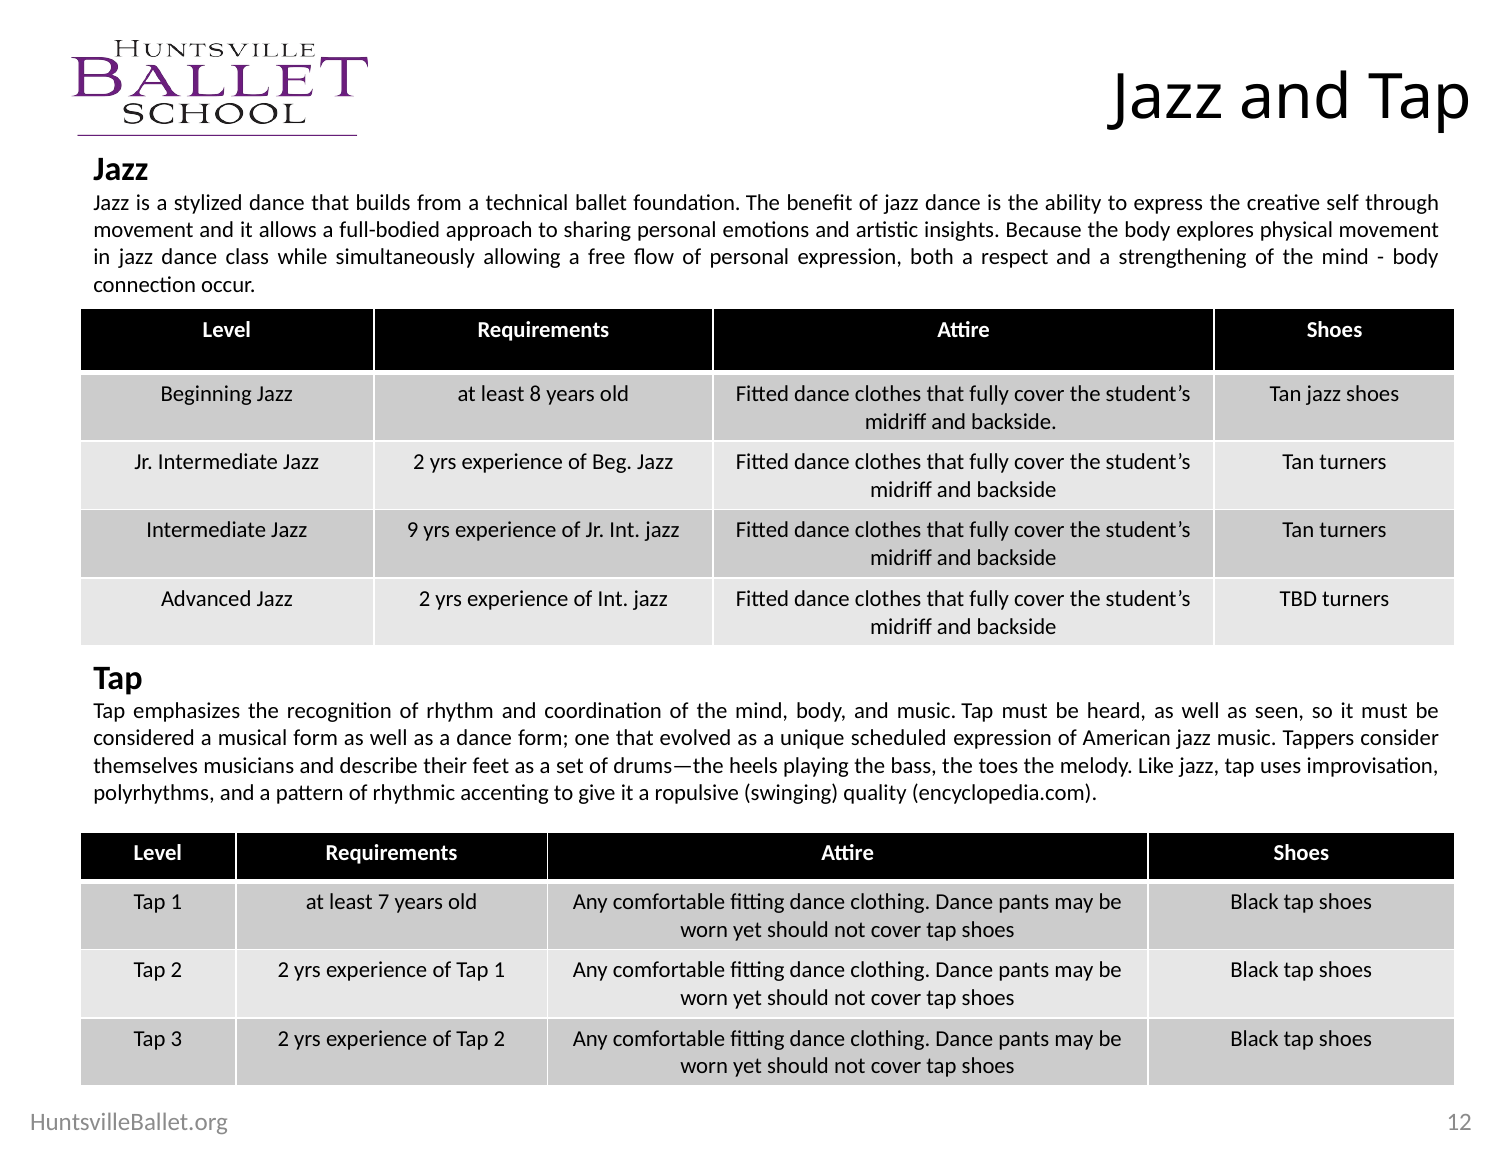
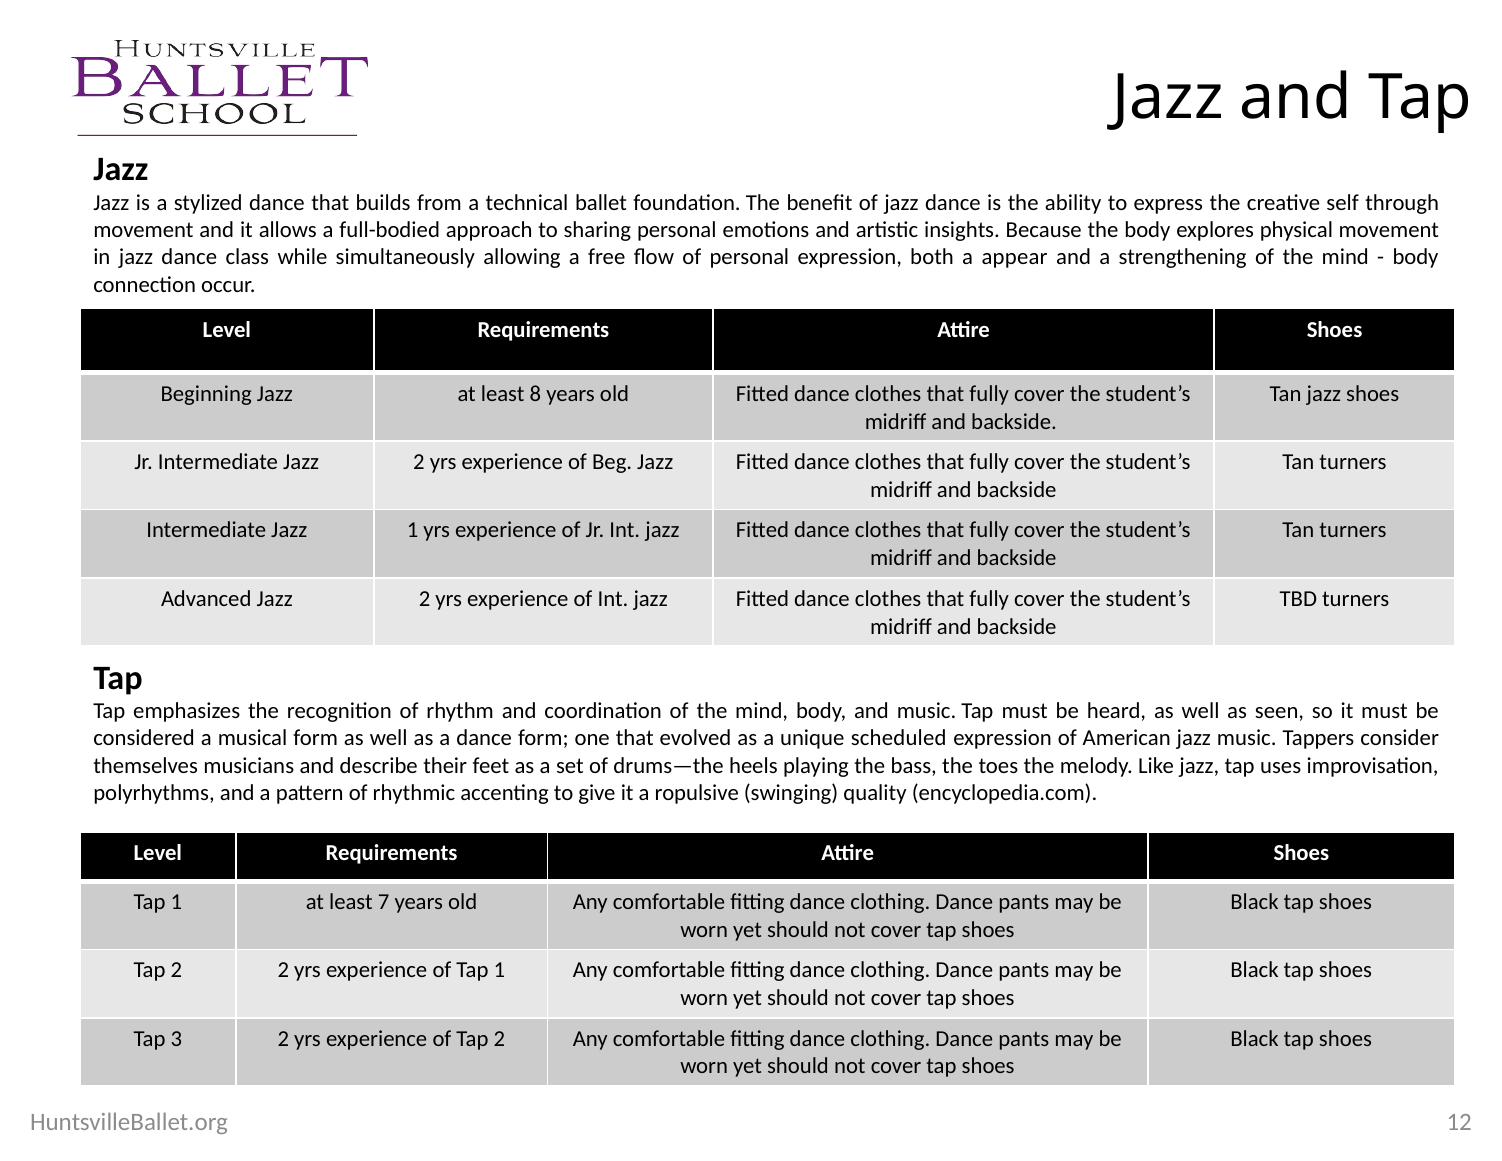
respect: respect -> appear (1015, 257)
Jazz 9: 9 -> 1 (413, 530)
